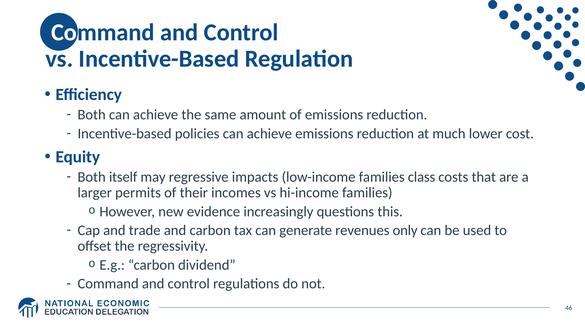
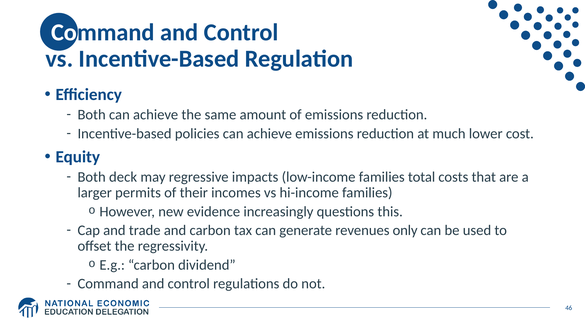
itself: itself -> deck (123, 177)
class: class -> total (422, 177)
